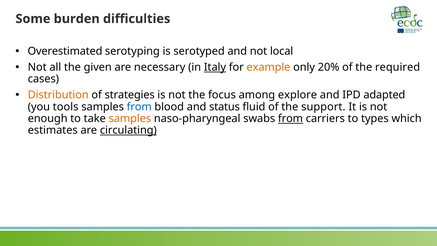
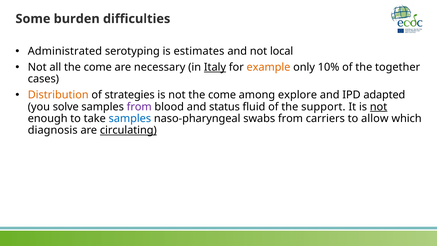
Overestimated: Overestimated -> Administrated (65, 51)
serotyped: serotyped -> estimates (199, 51)
all the given: given -> come (98, 67)
20%: 20% -> 10% (329, 67)
required: required -> together (398, 67)
not the focus: focus -> come (222, 95)
tools: tools -> solve (66, 107)
from colour: blue -> purple (139, 107)
not underline: none -> present (379, 107)
samples colour: orange -> blue (130, 118)
from underline: present -> none (290, 118)
types: types -> allow (375, 118)
estimates: estimates -> diagnosis (53, 130)
